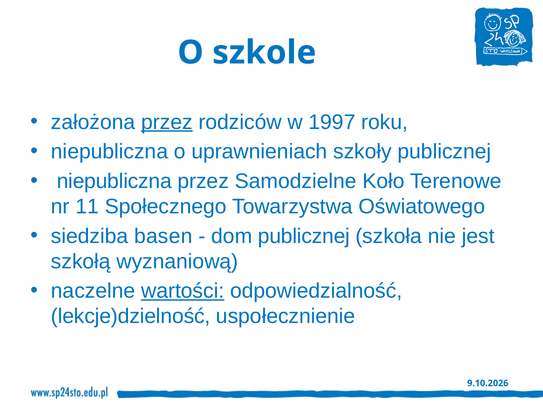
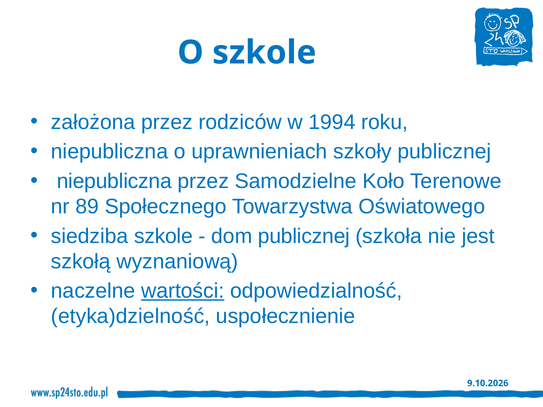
przez underline: present -> none (167, 122)
1997: 1997 -> 1994 (332, 122)
11: 11 -> 89 (87, 207)
siedziba basen: basen -> szkole (163, 236)
lekcje)dzielność: lekcje)dzielność -> etyka)dzielność (131, 317)
